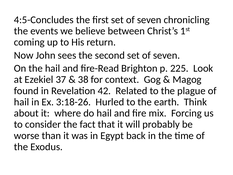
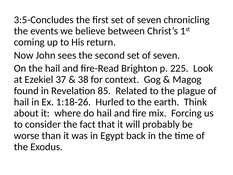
4:5-Concludes: 4:5-Concludes -> 3:5-Concludes (44, 20)
42: 42 -> 85 (104, 91)
3:18-26: 3:18-26 -> 1:18-26 (74, 102)
